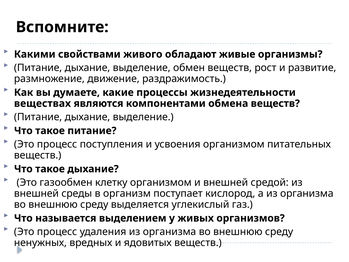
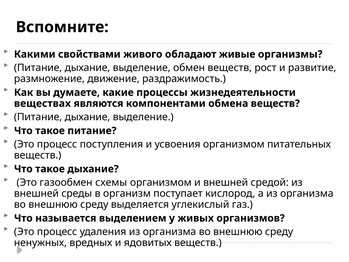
клетку: клетку -> схемы (111, 182)
